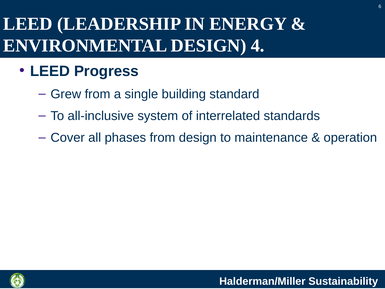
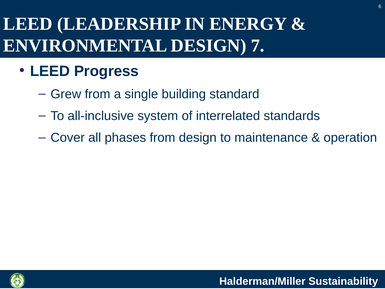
4: 4 -> 7 (258, 46)
